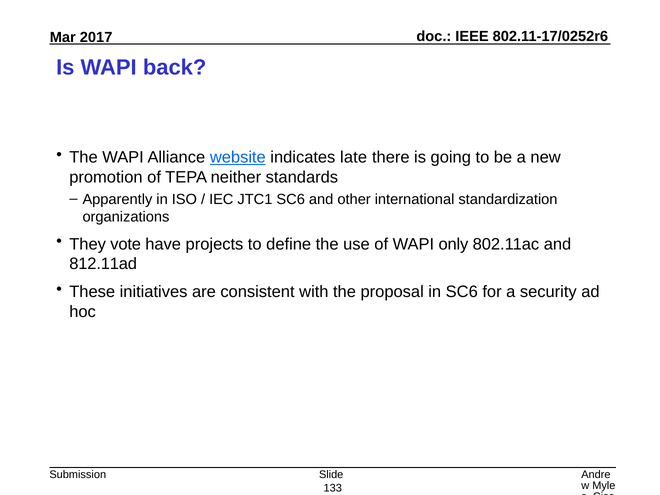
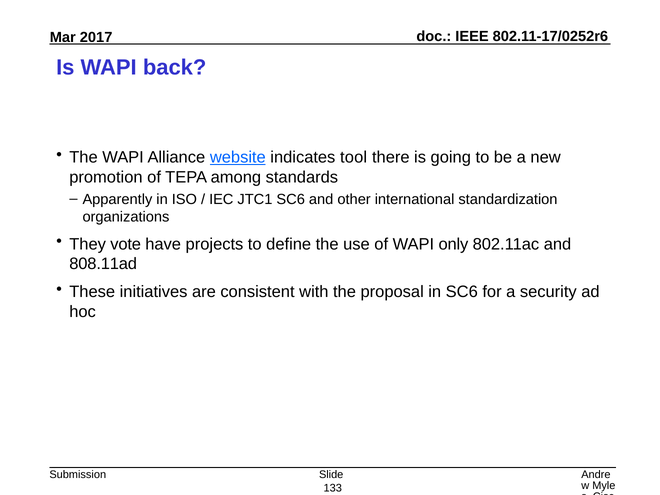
late: late -> tool (354, 157)
neither: neither -> among (236, 177)
812.11ad: 812.11ad -> 808.11ad (103, 264)
